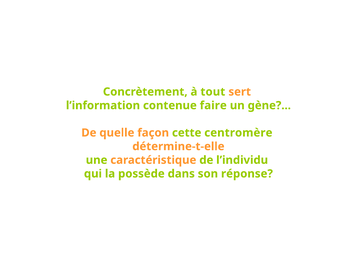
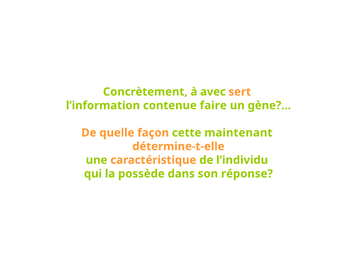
tout: tout -> avec (213, 92)
centromère: centromère -> maintenant (238, 133)
